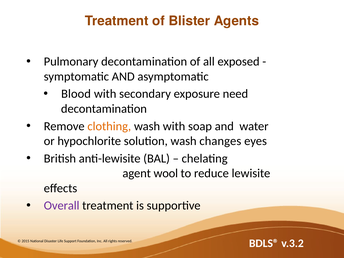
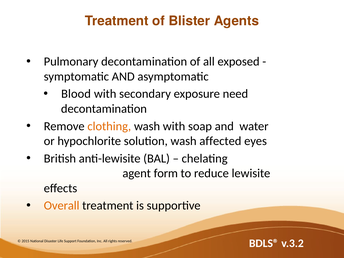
changes: changes -> affected (220, 141)
wool: wool -> form (166, 173)
Overall colour: purple -> orange (62, 206)
